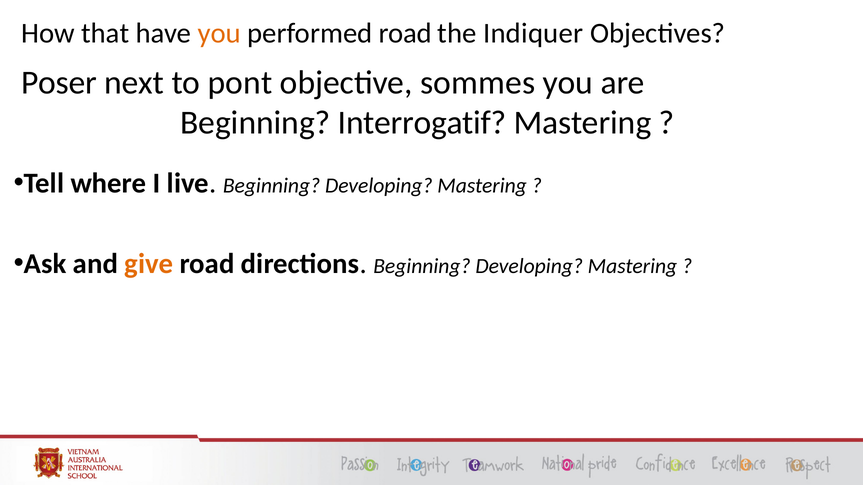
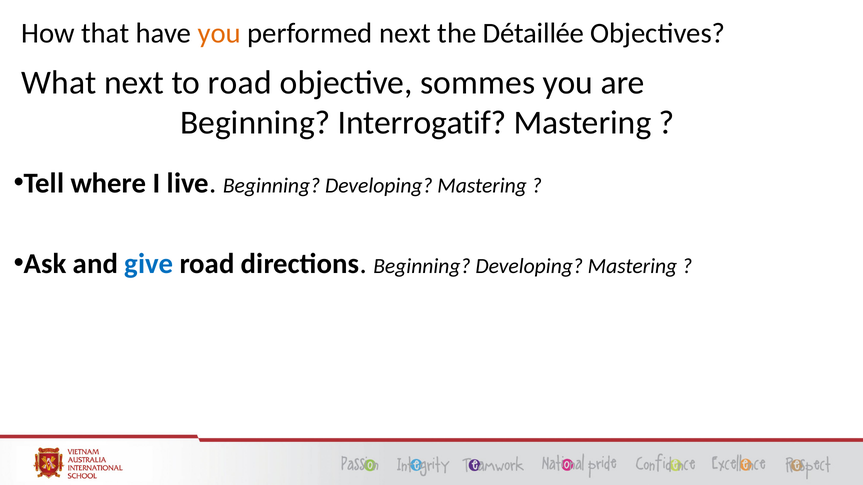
performed road: road -> next (405, 33)
Indiquer: Indiquer -> Détaillée (533, 33)
Poser: Poser -> What (59, 83)
to pont: pont -> road (240, 83)
give colour: orange -> blue (149, 264)
